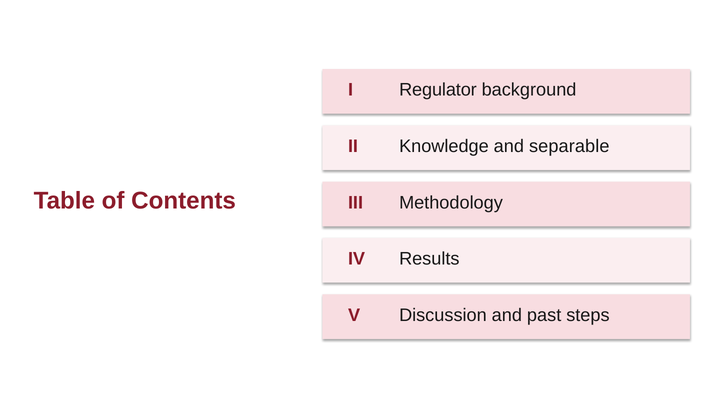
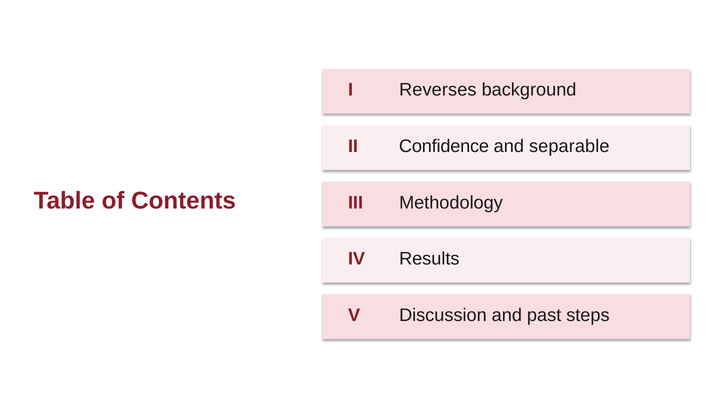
Regulator: Regulator -> Reverses (438, 90)
Knowledge: Knowledge -> Confidence (444, 146)
